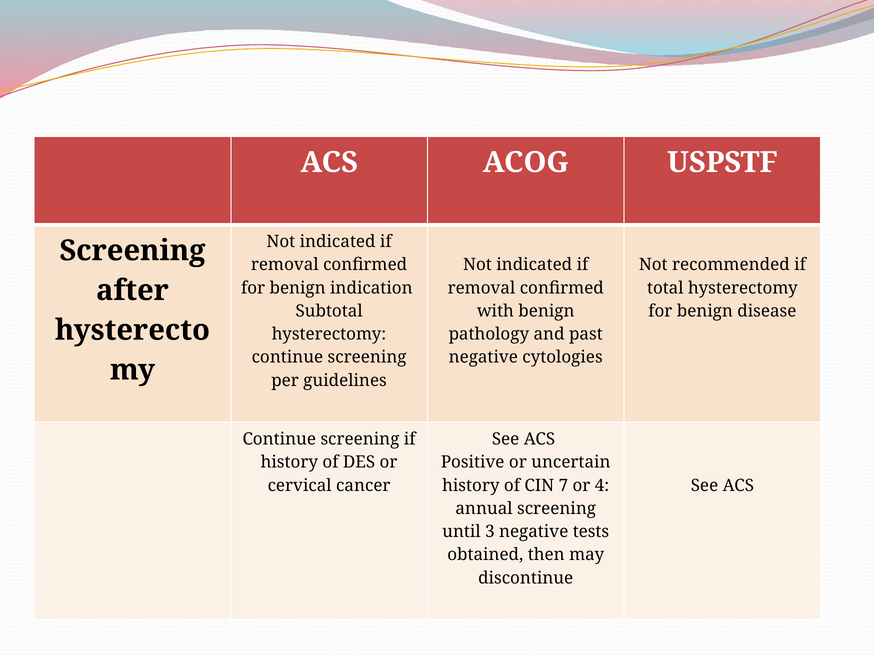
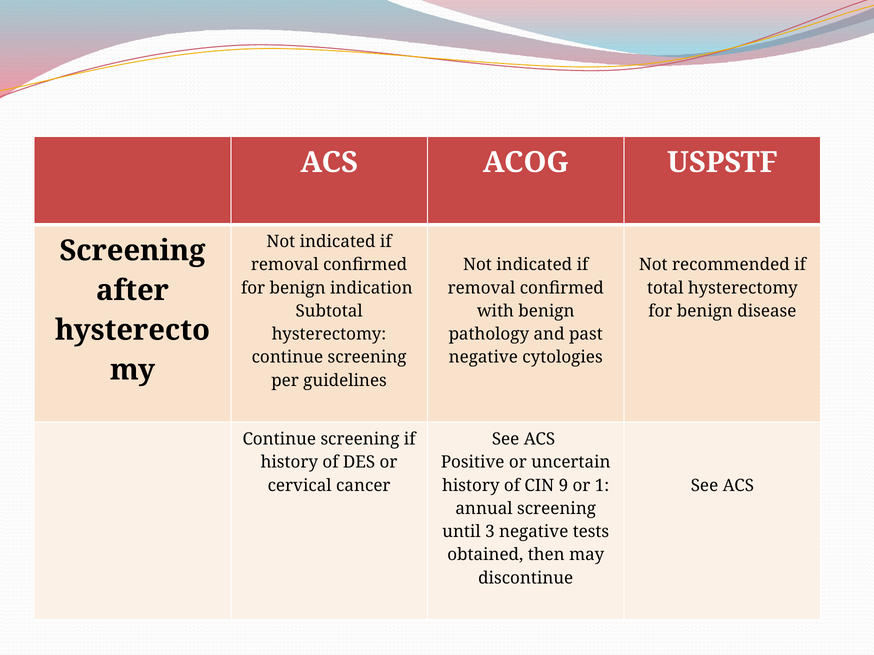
7: 7 -> 9 (563, 486)
4: 4 -> 1 (602, 486)
